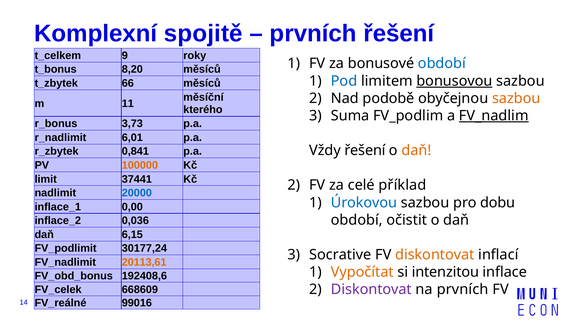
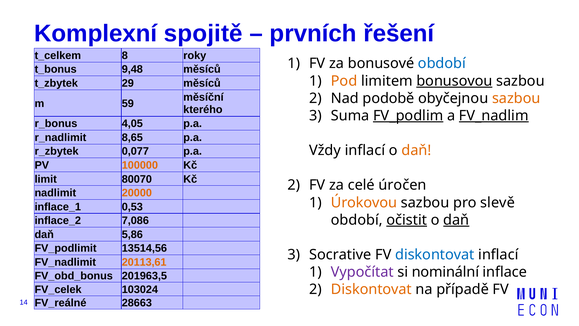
9: 9 -> 8 (125, 55)
8,20: 8,20 -> 9,48 (132, 69)
Pod colour: blue -> orange (344, 81)
66: 66 -> 29 (128, 83)
11: 11 -> 59 (128, 103)
FV_podlim underline: none -> present (408, 116)
3,73: 3,73 -> 4,05 (132, 124)
6,01: 6,01 -> 8,65 (132, 137)
0,841: 0,841 -> 0,077 (135, 151)
Vždy řešení: řešení -> inflací (365, 150)
37441: 37441 -> 80070 (137, 179)
příklad: příklad -> úročen (403, 185)
20000 colour: blue -> orange (137, 193)
Úrokovou colour: blue -> orange (364, 202)
dobu: dobu -> slevě (498, 202)
0,00: 0,00 -> 0,53 (132, 207)
0,036: 0,036 -> 7,086 (135, 220)
očistit underline: none -> present (407, 220)
daň underline: none -> present (456, 220)
6,15: 6,15 -> 5,86 (132, 234)
30177,24: 30177,24 -> 13514,56 (144, 248)
diskontovat colour: orange -> blue (435, 255)
Vypočítat colour: orange -> purple (362, 272)
intenzitou: intenzitou -> nominální (445, 272)
192408,6: 192408,6 -> 201963,5 (144, 276)
668609: 668609 -> 103024 (140, 289)
Diskontovat colour: purple -> orange (371, 289)
na prvních: prvních -> případě (463, 289)
99016: 99016 -> 28663 (137, 303)
